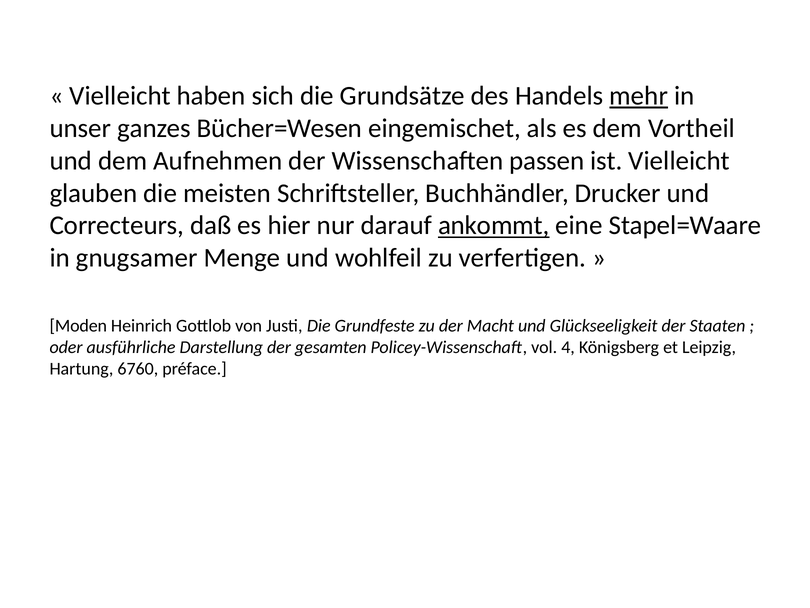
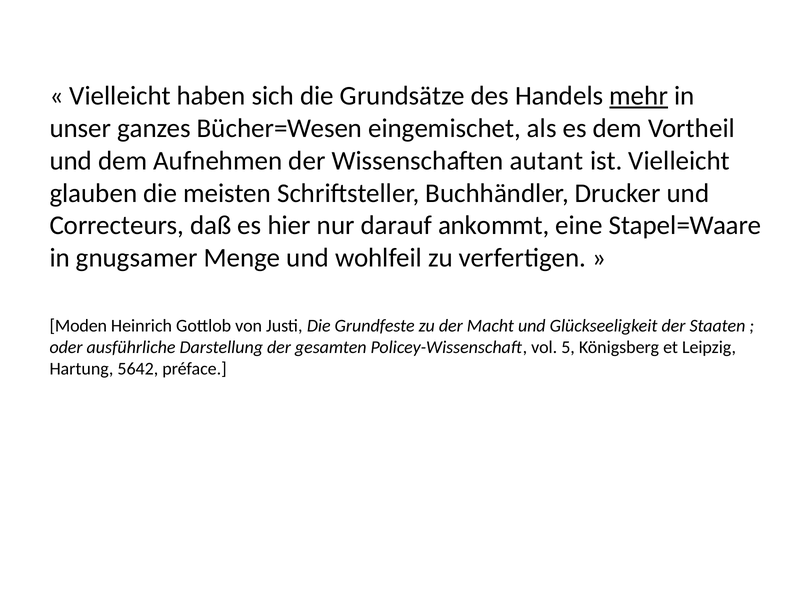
passen: passen -> autant (547, 161)
ankommt underline: present -> none (494, 225)
4: 4 -> 5 (568, 347)
6760: 6760 -> 5642 (138, 369)
